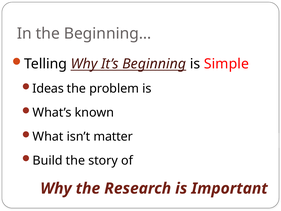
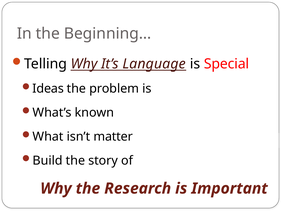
Beginning: Beginning -> Language (154, 64)
Simple: Simple -> Special (227, 64)
